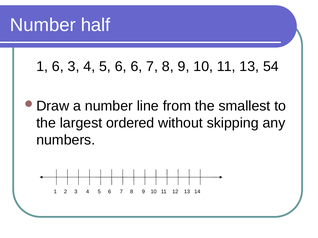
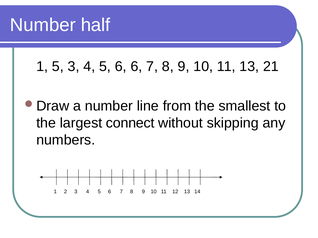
1 6: 6 -> 5 (58, 67)
54: 54 -> 21 (271, 67)
ordered: ordered -> connect (130, 123)
